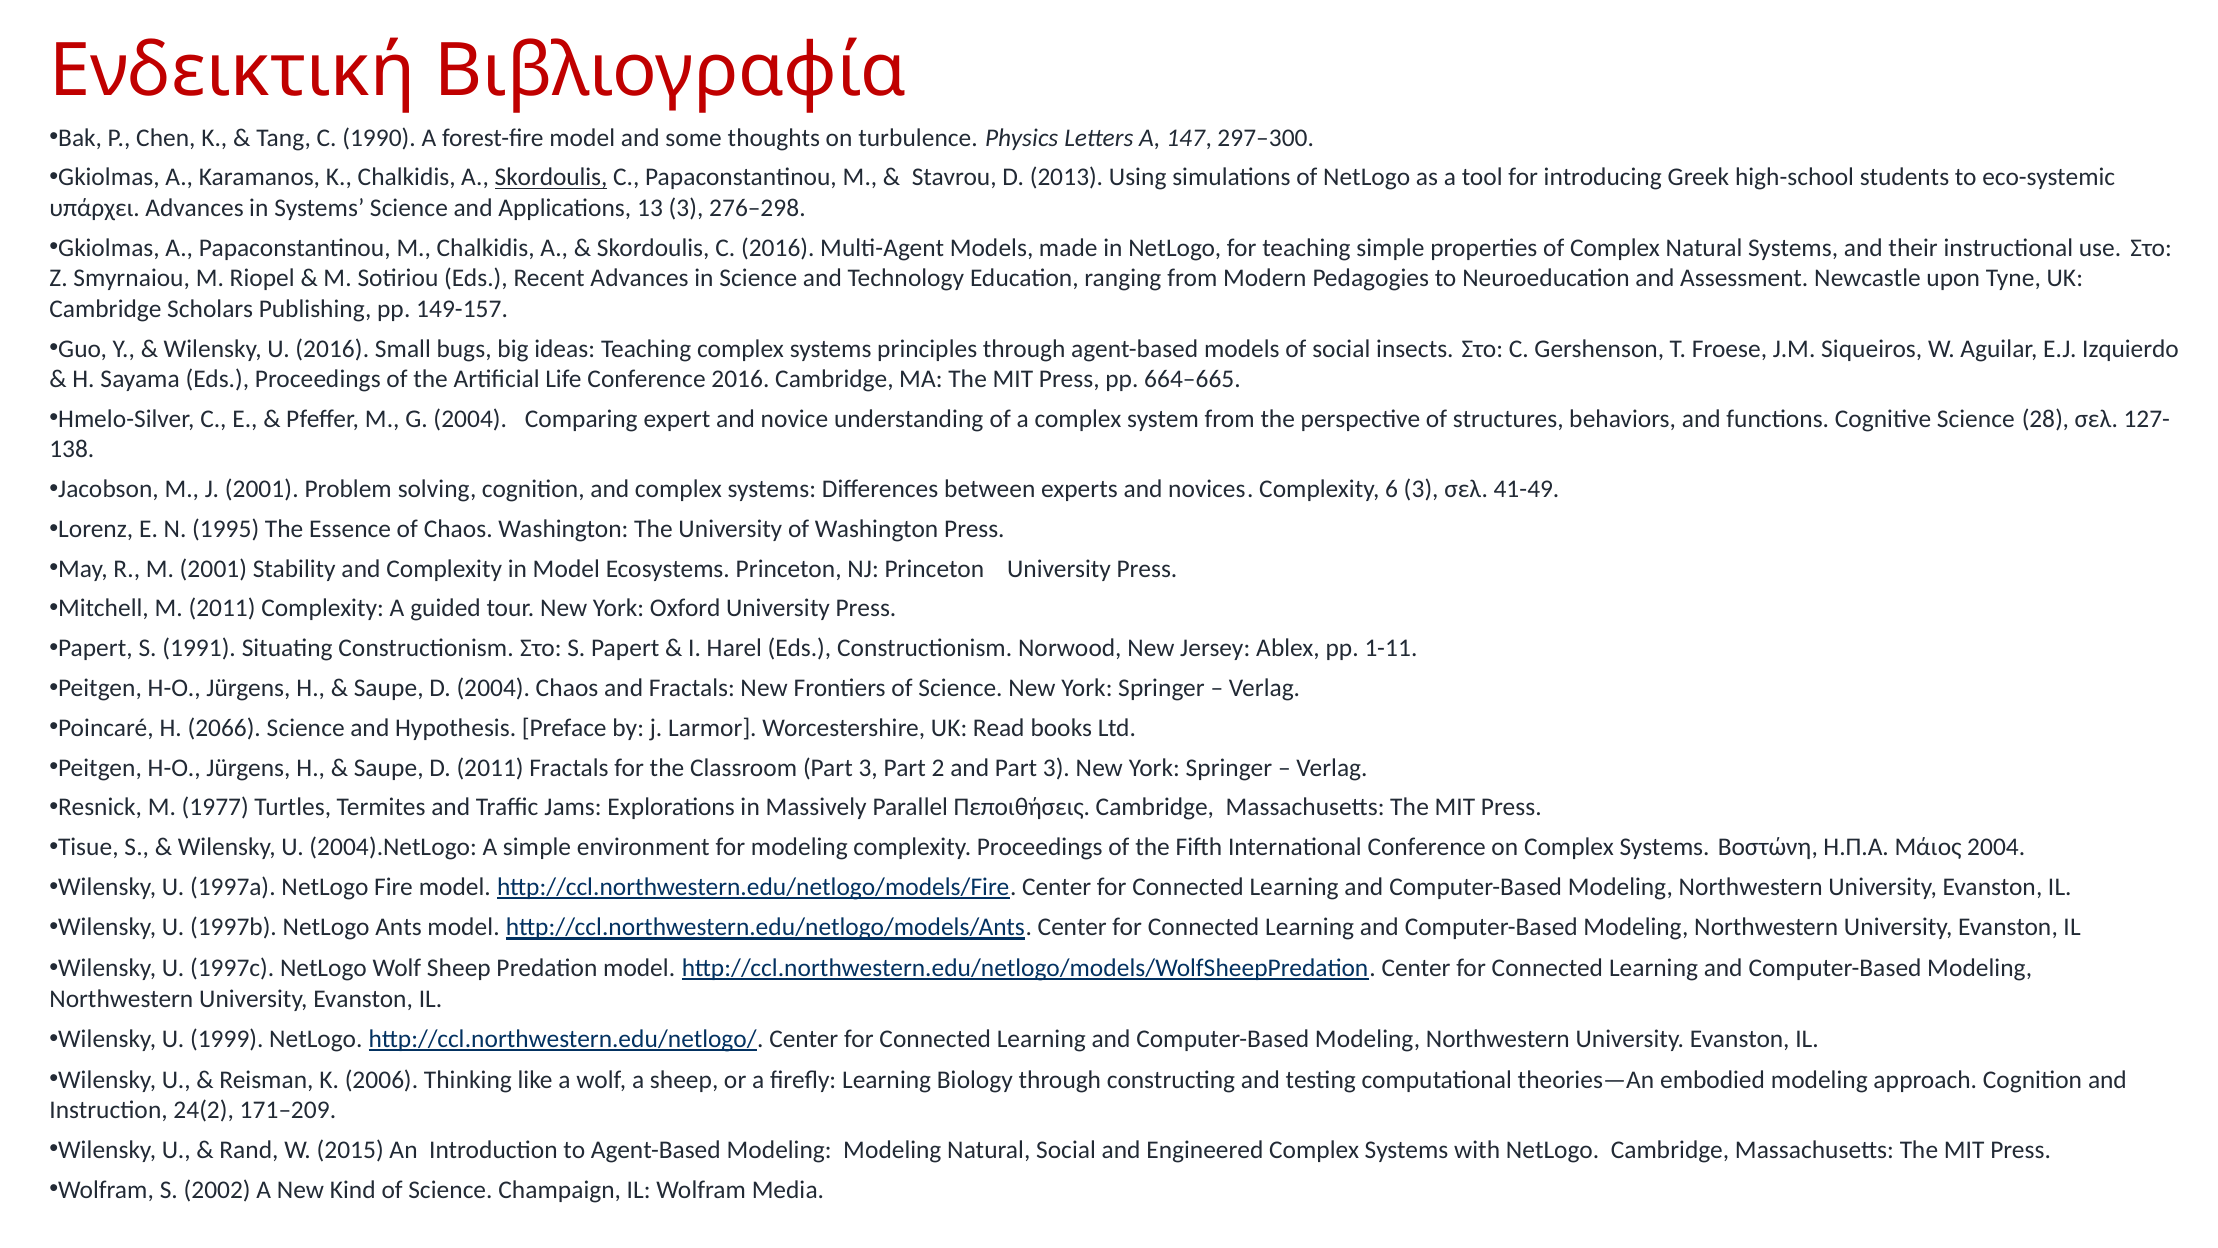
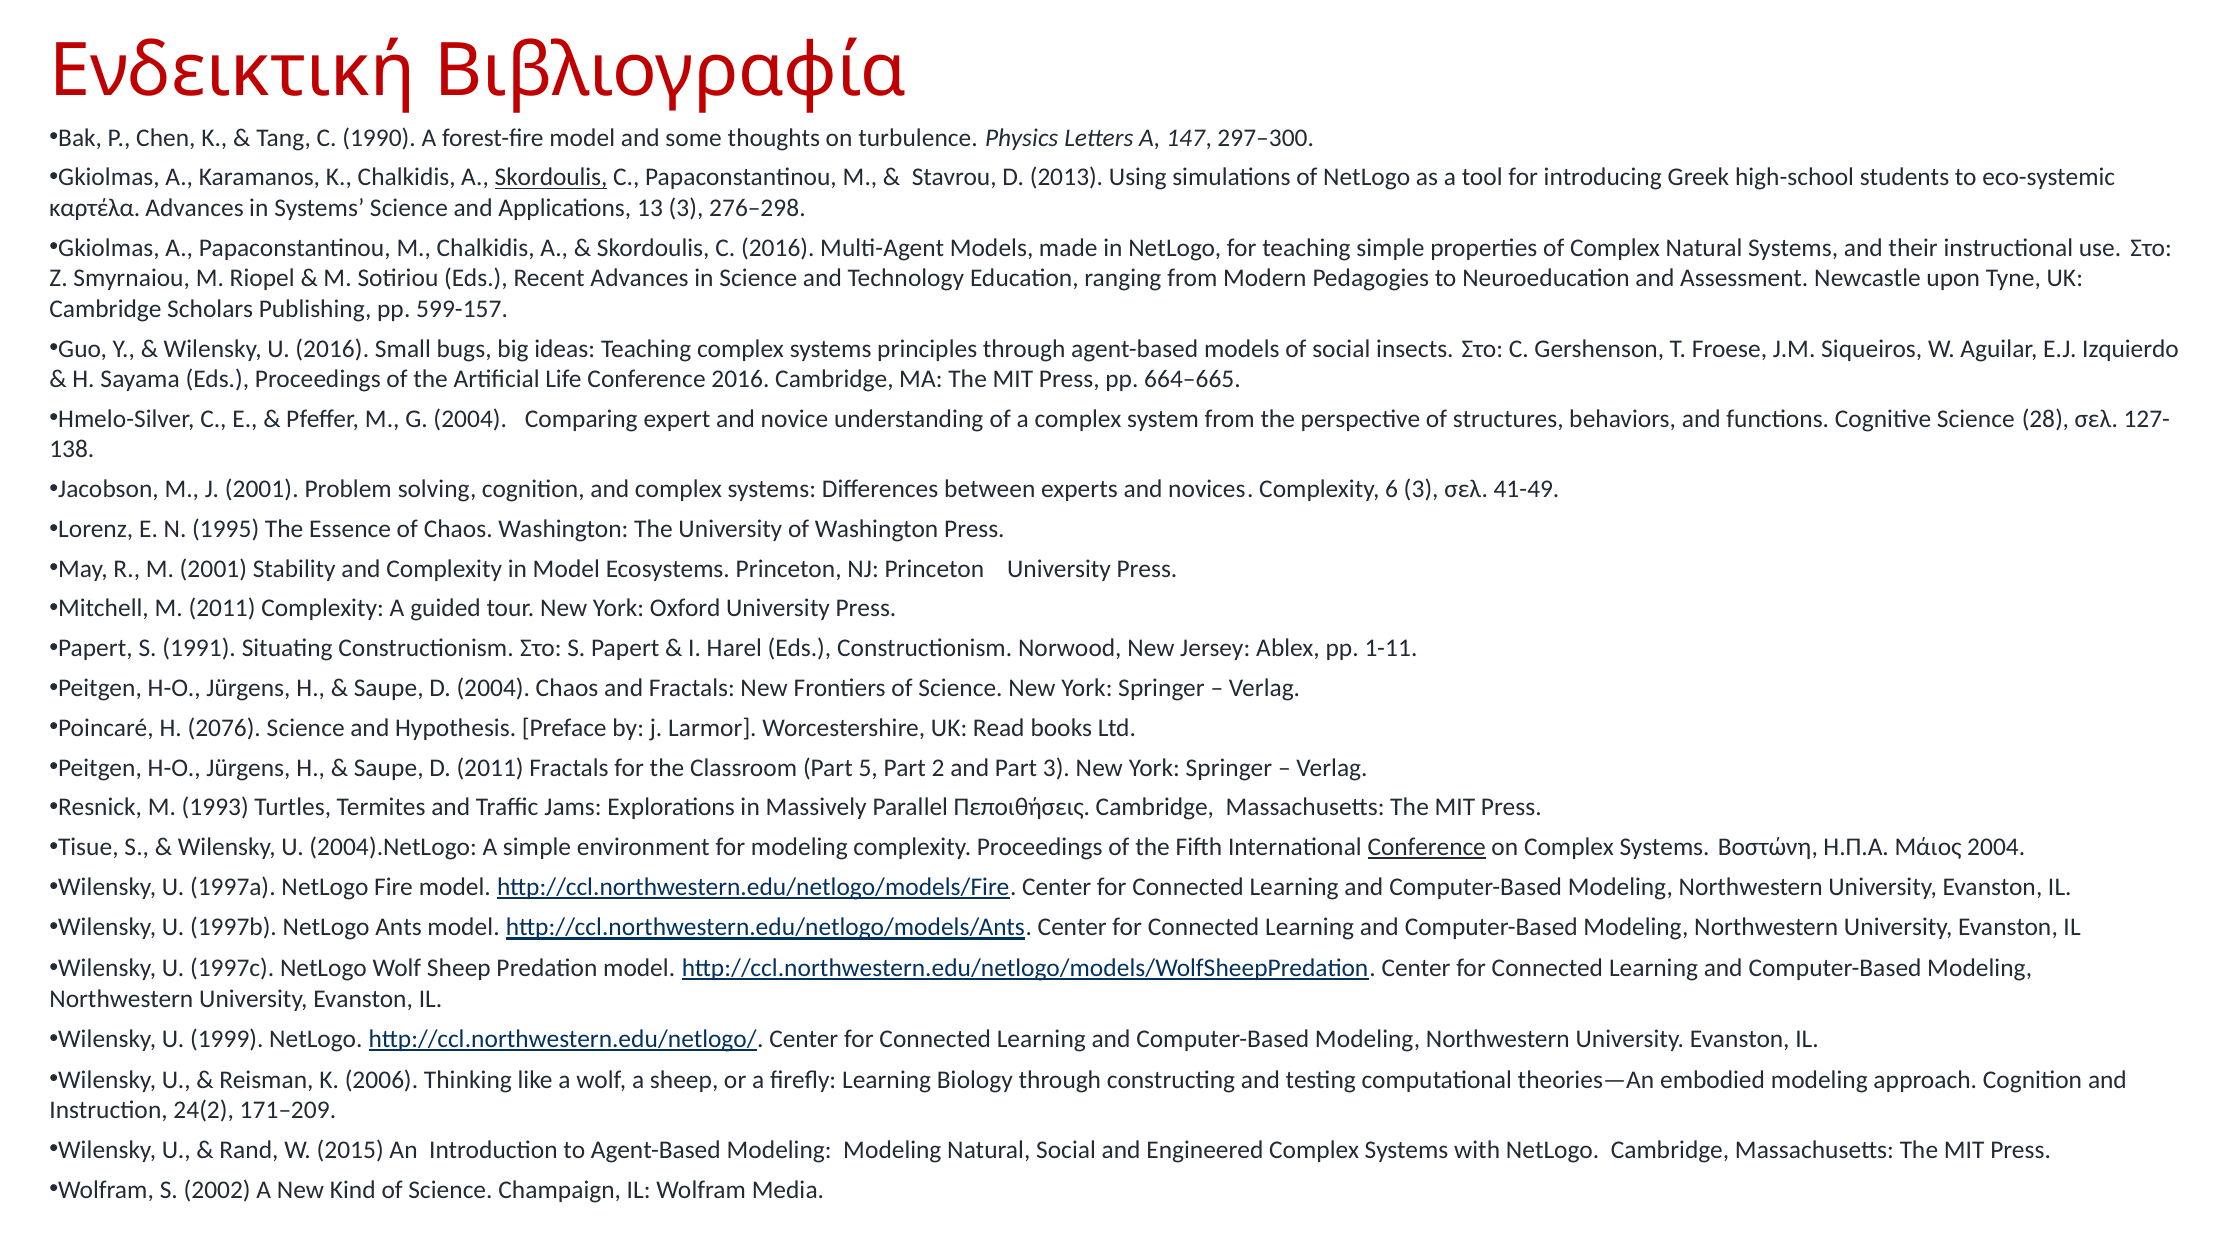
υπάρχει: υπάρχει -> καρτέλα (95, 208)
149-157: 149-157 -> 599-157 (462, 309)
2066: 2066 -> 2076 (224, 728)
Classroom Part 3: 3 -> 5 (868, 767)
1977: 1977 -> 1993 (215, 807)
Conference underline: none -> present (1427, 847)
